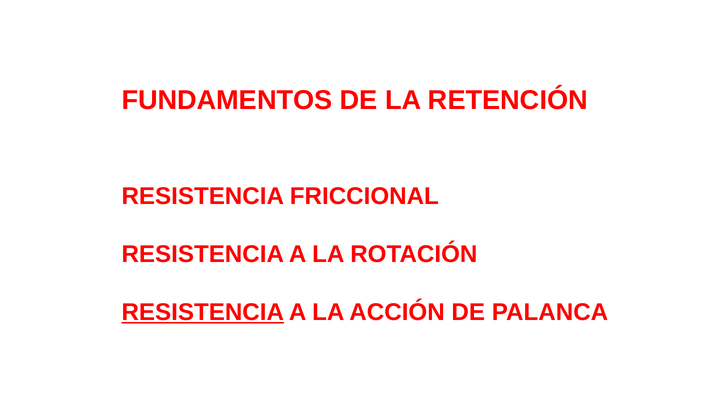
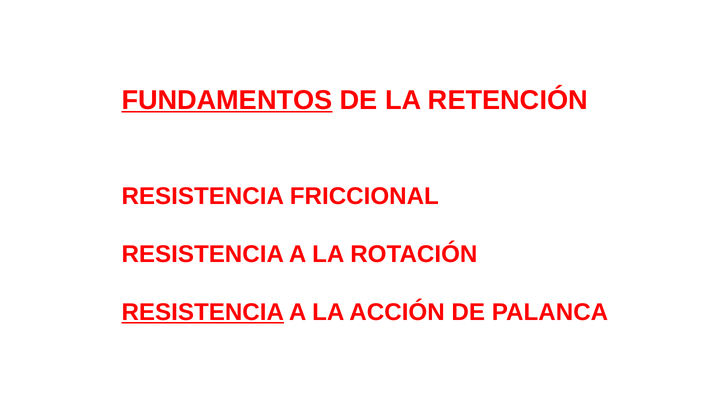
FUNDAMENTOS underline: none -> present (227, 100)
